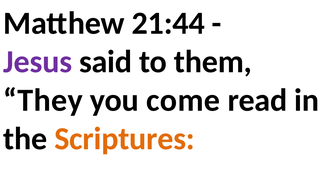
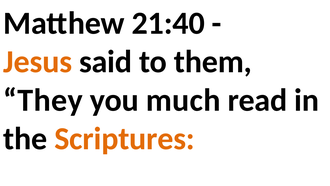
21:44: 21:44 -> 21:40 (168, 23)
Jesus colour: purple -> orange (38, 62)
come: come -> much (183, 100)
